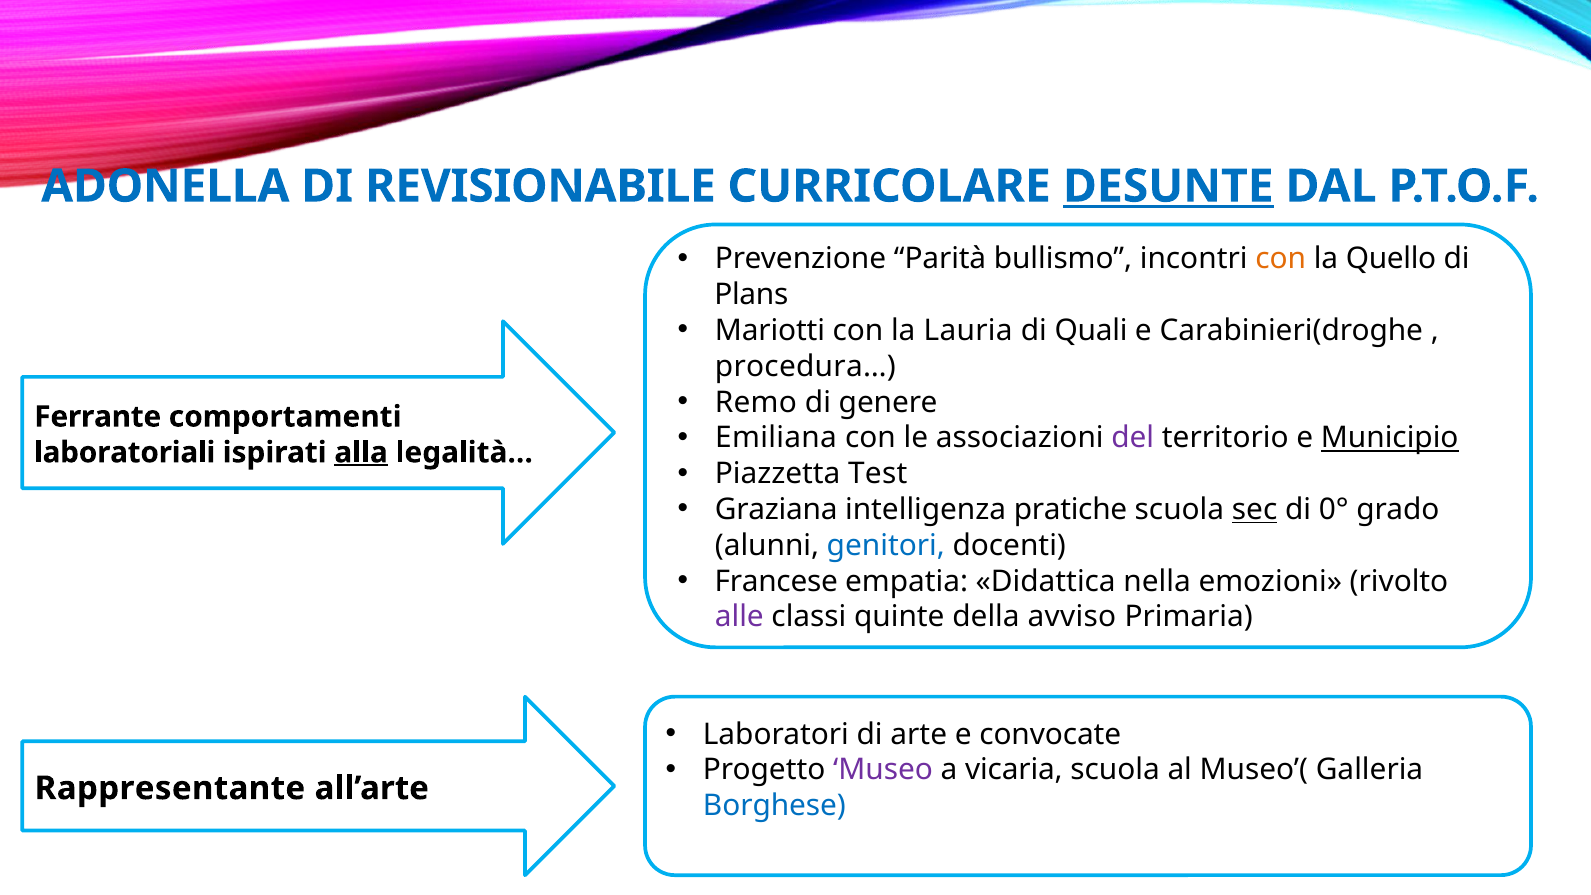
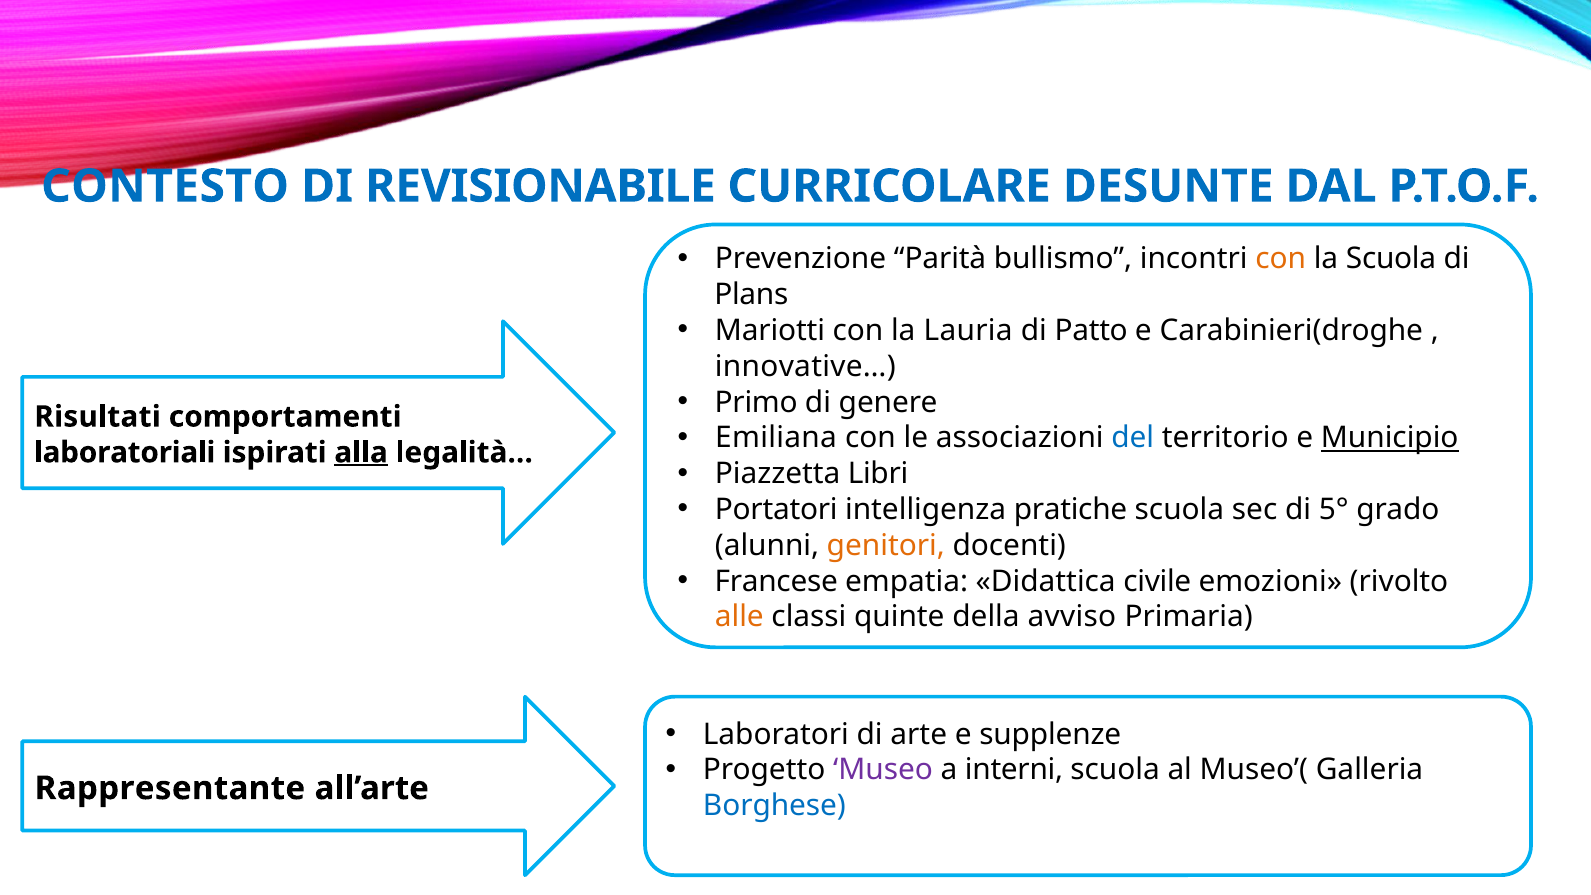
ADONELLA: ADONELLA -> CONTESTO (165, 186)
DESUNTE underline: present -> none (1168, 186)
la Quello: Quello -> Scuola (1391, 259)
Quali: Quali -> Patto (1091, 331)
procedura…: procedura… -> innovative… (805, 366)
Remo: Remo -> Primo (756, 402)
Ferrante: Ferrante -> Risultati (97, 417)
del colour: purple -> blue (1133, 438)
Test: Test -> Libri (878, 474)
Graziana: Graziana -> Portatori (776, 510)
sec underline: present -> none (1255, 510)
0°: 0° -> 5° (1334, 510)
genitori colour: blue -> orange (886, 545)
nella: nella -> civile (1157, 581)
alle colour: purple -> orange (739, 617)
convocate: convocate -> supplenze (1050, 734)
vicaria: vicaria -> interni (1014, 770)
